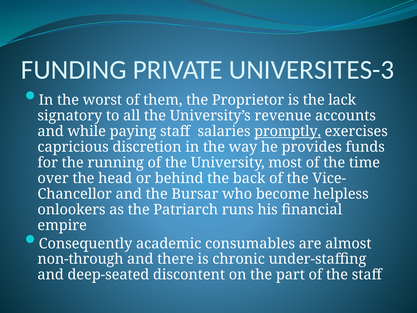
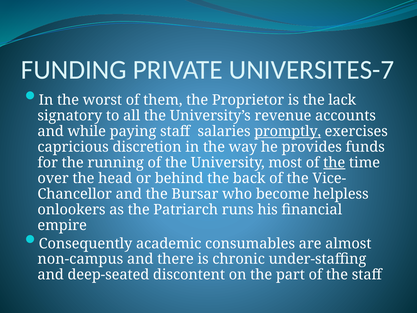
UNIVERSITES-3: UNIVERSITES-3 -> UNIVERSITES-7 (312, 70)
the underline: none -> present (334, 163)
non-through: non-through -> non-campus (80, 259)
